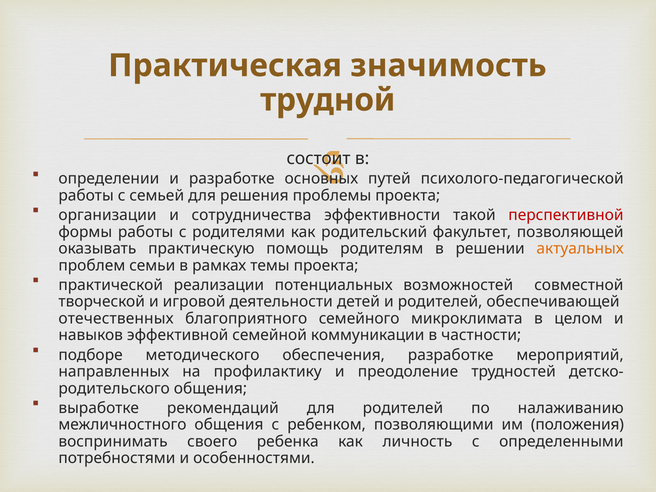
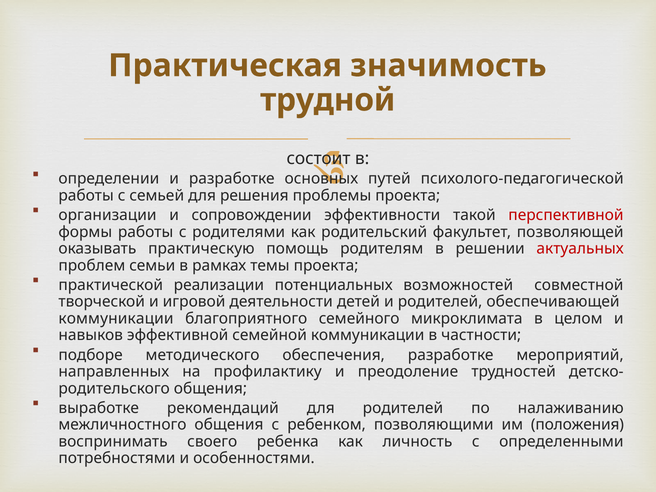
сотрудничества: сотрудничества -> сопровождении (252, 215)
актуальных colour: orange -> red (580, 249)
отечественных: отечественных -> коммуникации (116, 319)
